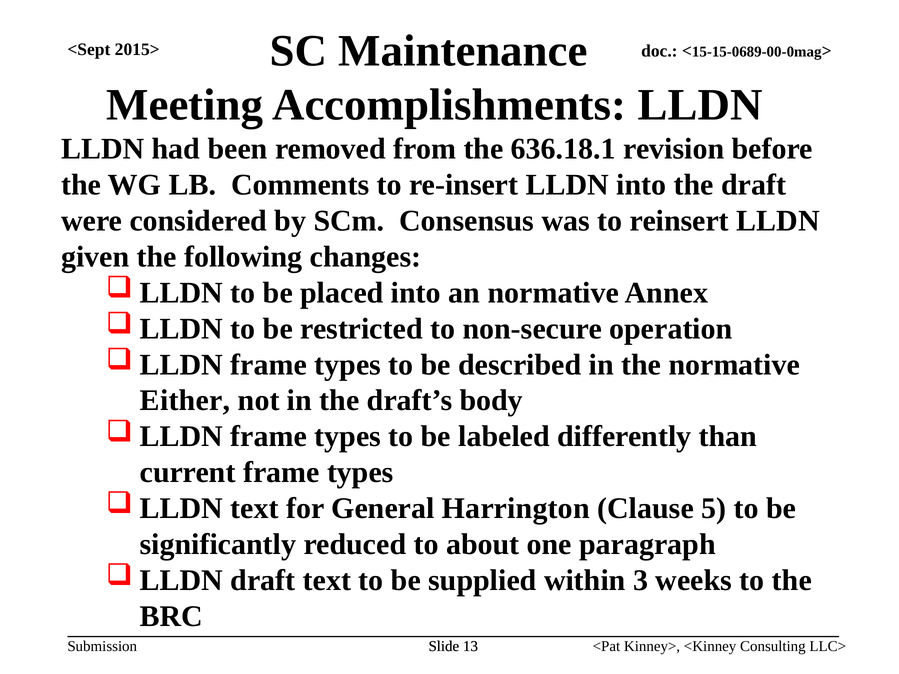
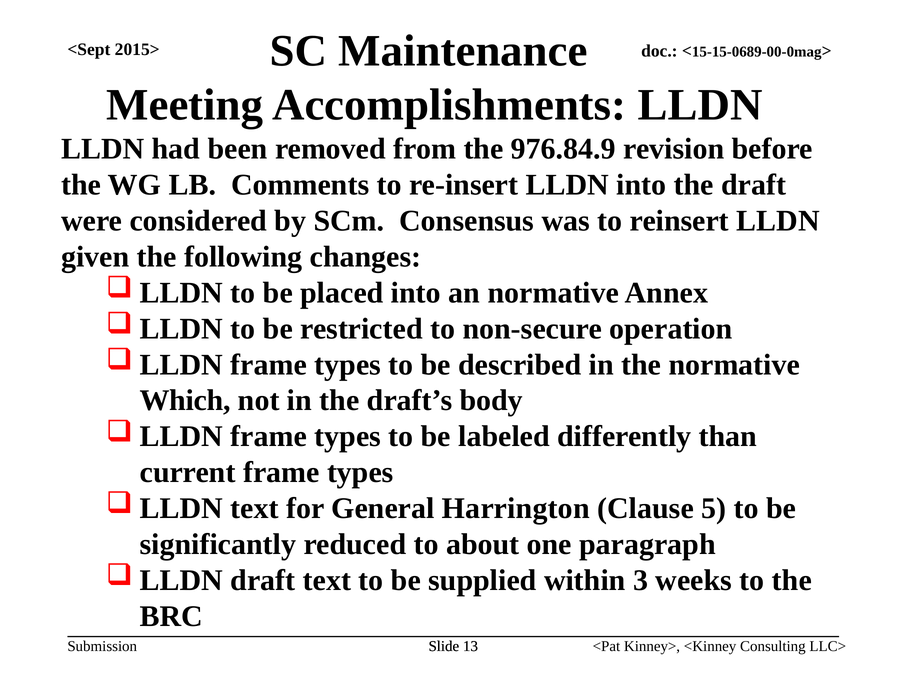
636.18.1: 636.18.1 -> 976.84.9 (563, 149)
Either: Either -> Which (185, 401)
